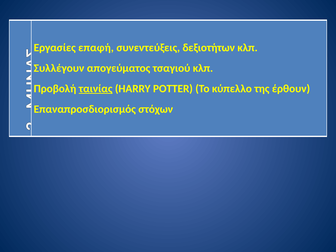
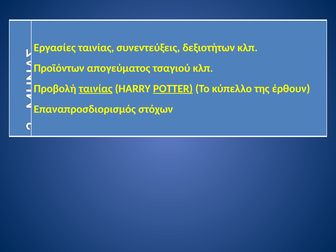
Εργασίες επαφή: επαφή -> ταινίας (96, 48)
Συλλέγουν: Συλλέγουν -> Προϊόντων (59, 68)
POTTER underline: none -> present (173, 89)
